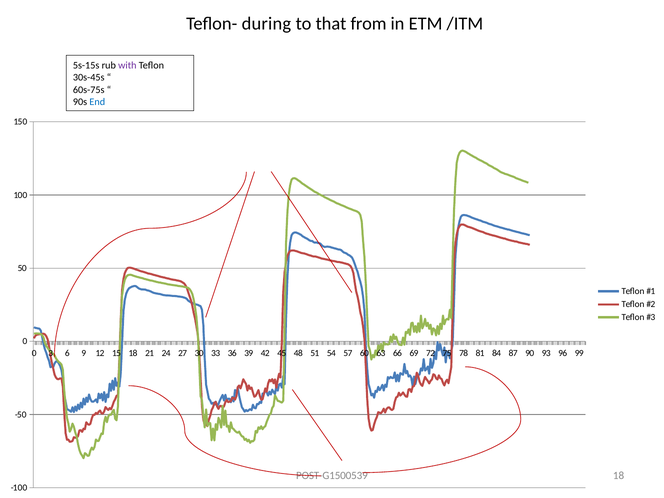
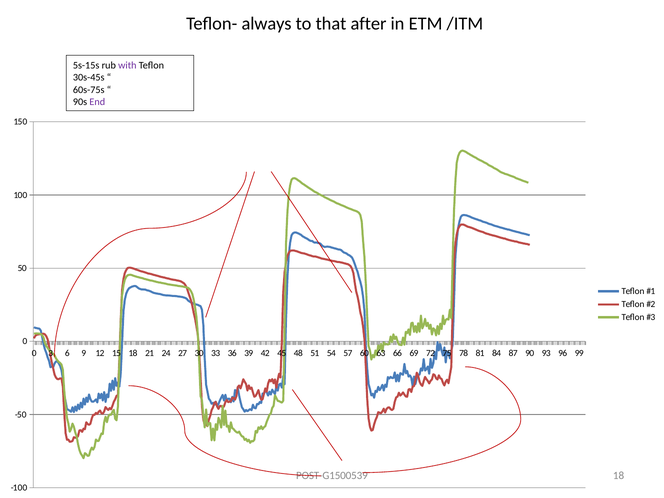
during: during -> always (267, 23)
from: from -> after (368, 23)
End colour: blue -> purple (97, 102)
